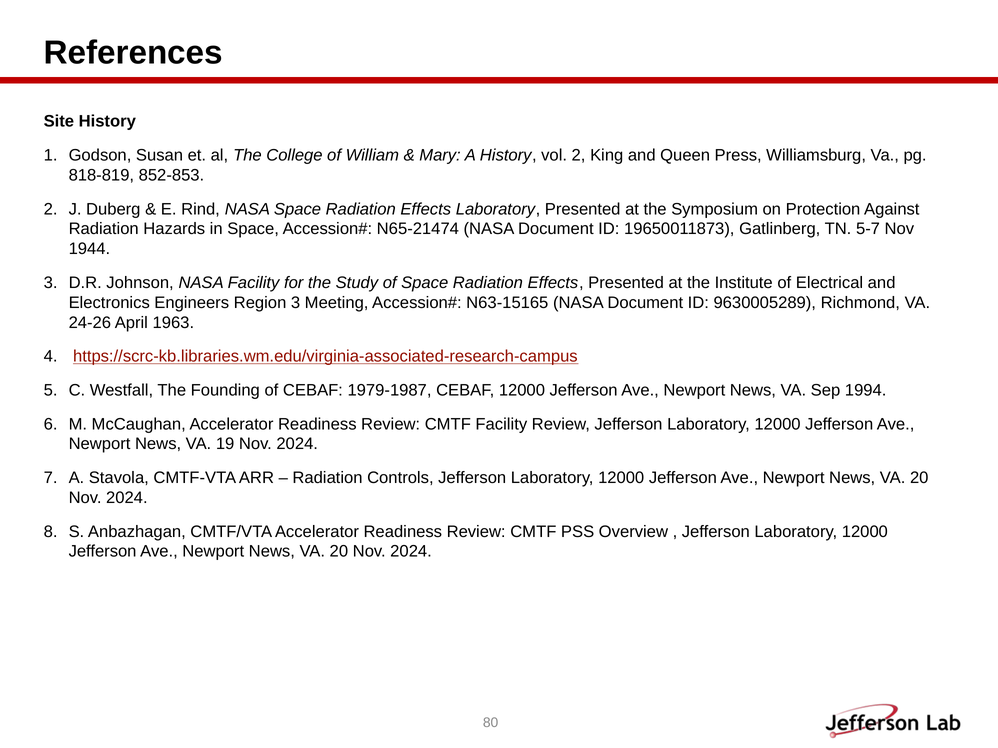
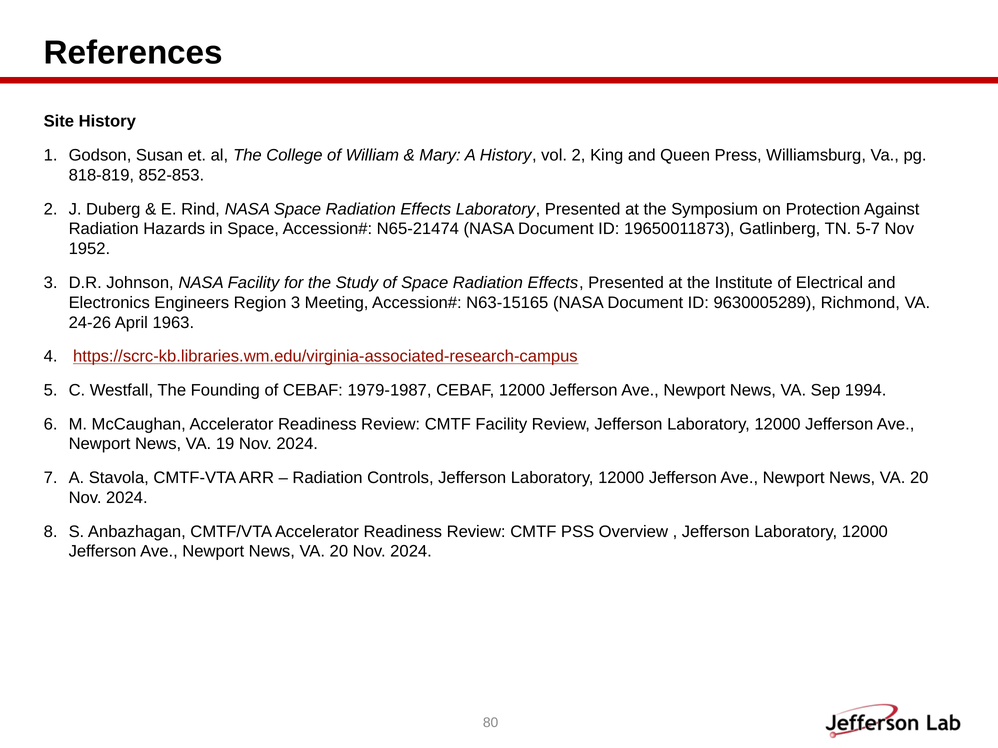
1944: 1944 -> 1952 (89, 249)
